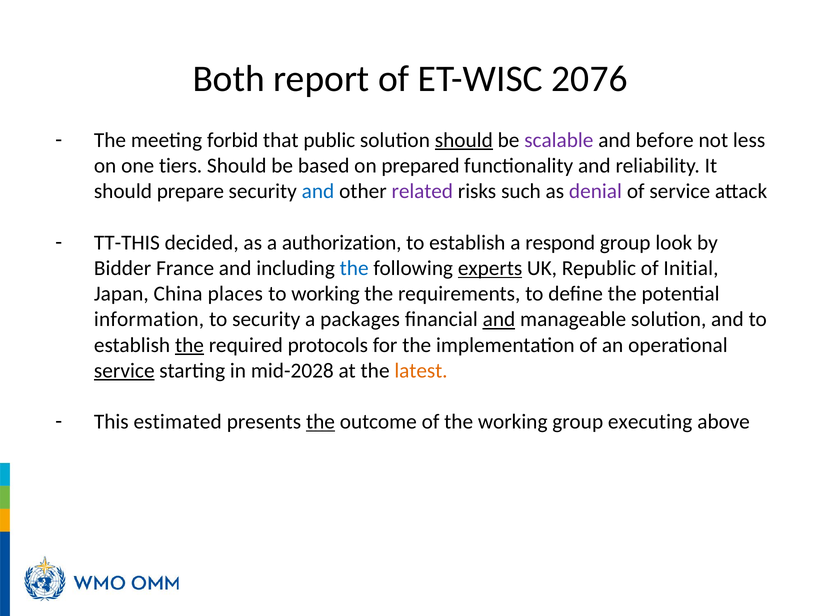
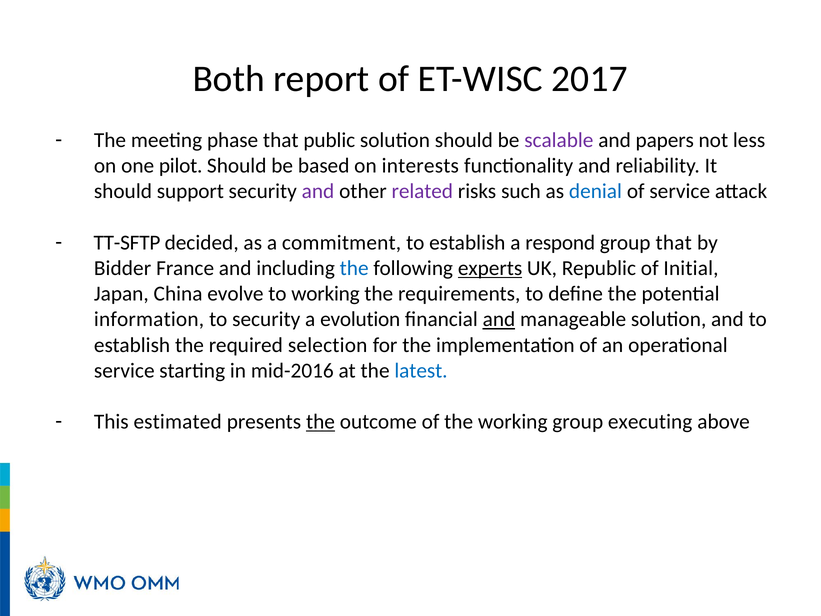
2076: 2076 -> 2017 (589, 79)
forbid: forbid -> phase (233, 140)
should underline: present -> none (464, 140)
before: before -> papers (665, 140)
tiers: tiers -> pilot (181, 166)
prepared: prepared -> interests (420, 166)
prepare: prepare -> support (190, 191)
and colour: blue -> purple (318, 191)
denial colour: purple -> blue (595, 191)
TT-THIS: TT-THIS -> TT-SFTP (127, 243)
authorization: authorization -> commitment (342, 243)
group look: look -> that (674, 243)
places: places -> evolve (235, 294)
packages: packages -> evolution (360, 319)
the underline: present -> none (189, 345)
protocols: protocols -> selection (328, 345)
service underline: present -> none (124, 371)
mid-2028: mid-2028 -> mid-2016 (292, 371)
latest colour: orange -> blue (421, 371)
